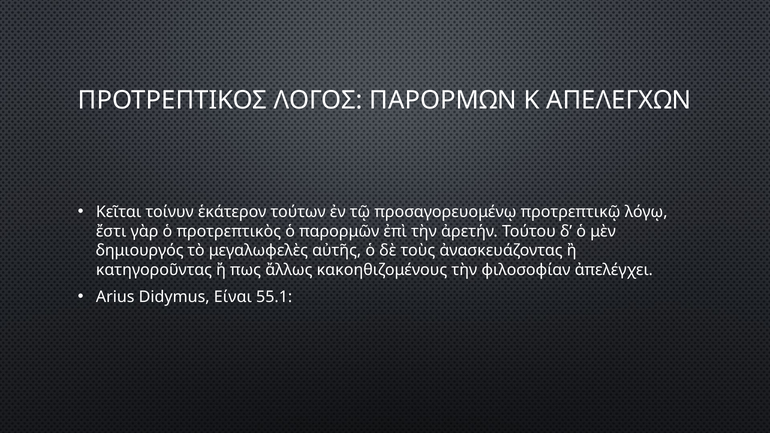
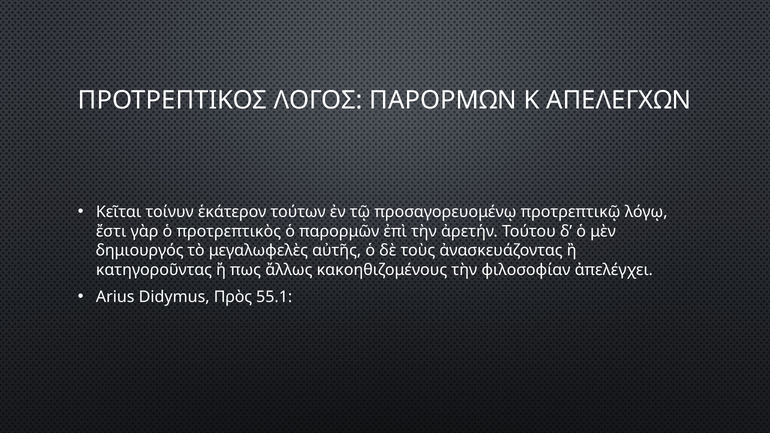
Είναι: Είναι -> Πρὸς (233, 297)
